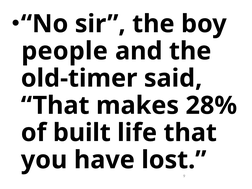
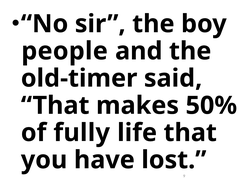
28%: 28% -> 50% (211, 106)
built: built -> fully (82, 133)
